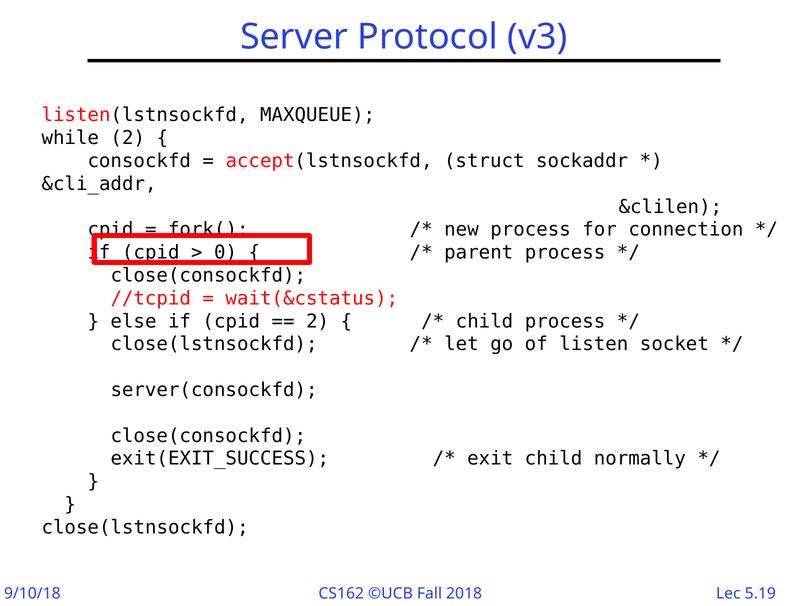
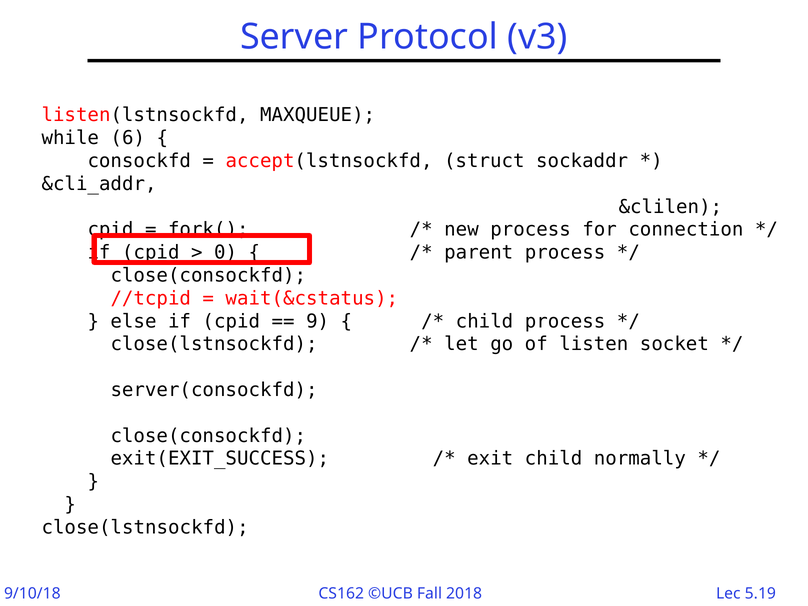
while 2: 2 -> 6 (128, 138)
2: 2 -> 9 (318, 321)
